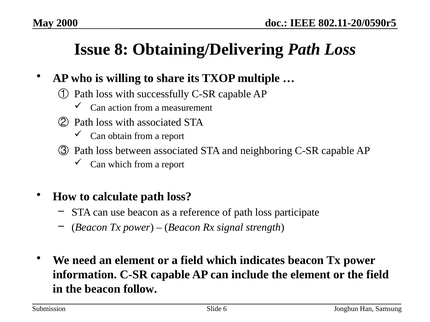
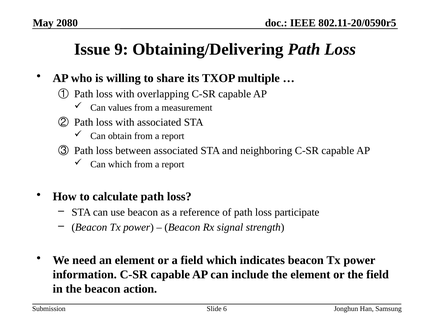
2000: 2000 -> 2080 (67, 23)
8: 8 -> 9 (121, 50)
successfully: successfully -> overlapping (163, 94)
action: action -> values (120, 108)
follow: follow -> action (140, 289)
